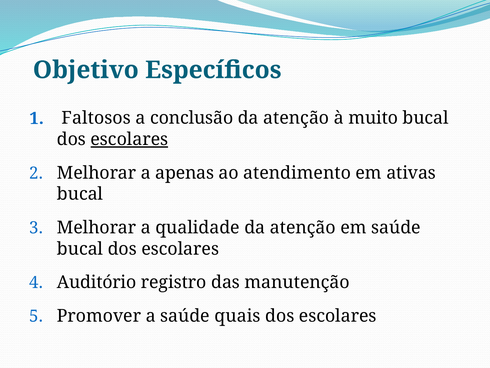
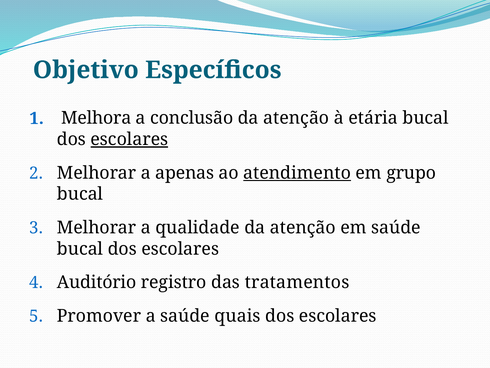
Faltosos: Faltosos -> Melhora (96, 118)
muito: muito -> etária (373, 118)
atendimento underline: none -> present (297, 173)
ativas: ativas -> grupo (411, 173)
manutenção: manutenção -> tratamentos (297, 282)
